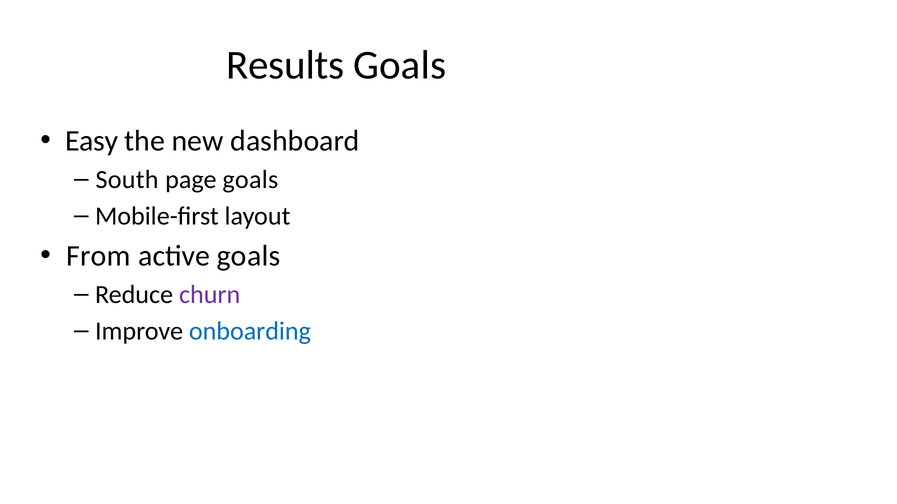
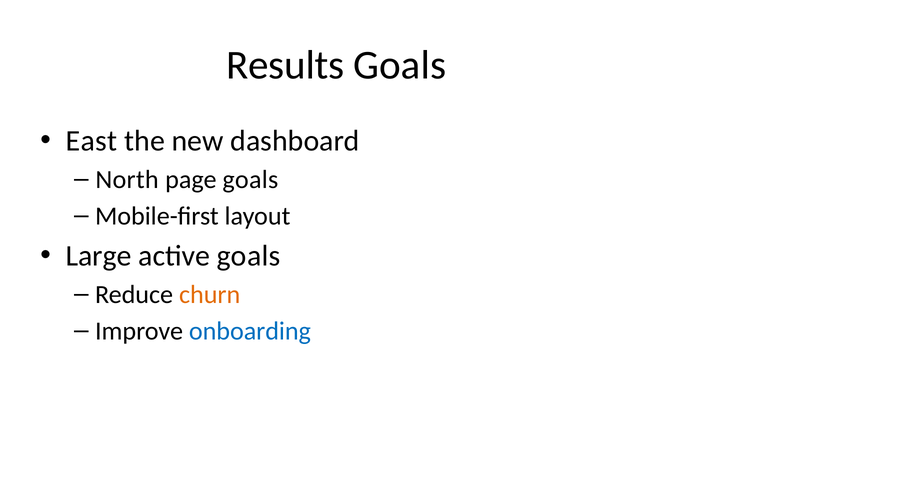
Easy: Easy -> East (91, 141)
South: South -> North (127, 180)
From: From -> Large (99, 256)
churn colour: purple -> orange (210, 295)
